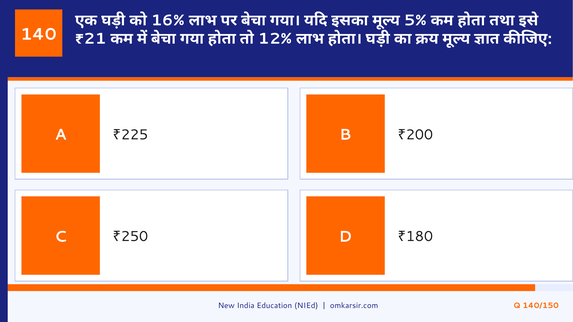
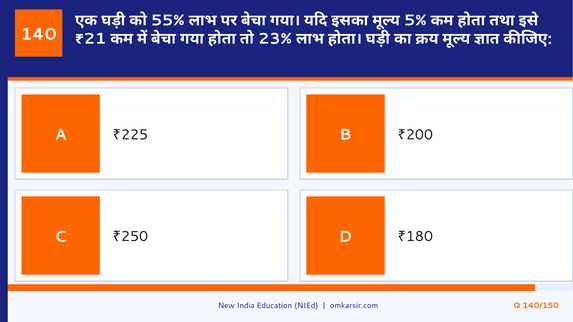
16%: 16% -> 55% (168, 20)
12%: 12% -> 23% (275, 39)
